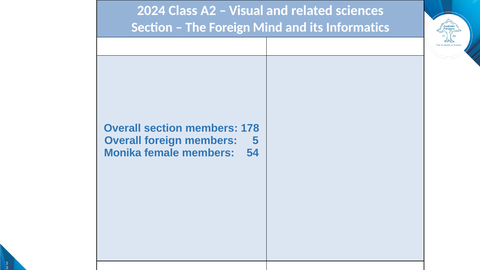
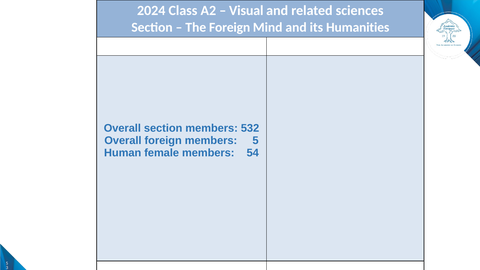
Informatics: Informatics -> Humanities (358, 27)
178: 178 -> 532 (250, 128)
Monika: Monika -> Human (123, 153)
